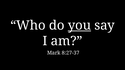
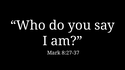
you underline: present -> none (79, 25)
